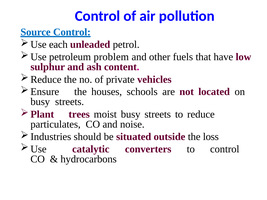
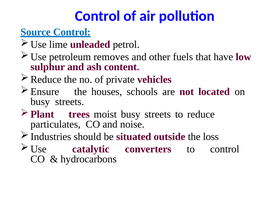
each: each -> lime (58, 45)
problem: problem -> removes (111, 57)
